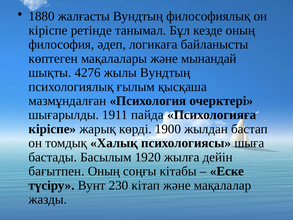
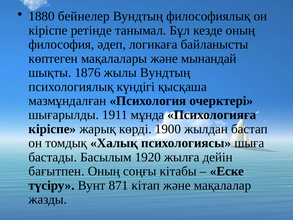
жалғасты: жалғасты -> бейнелер (84, 16)
4276: 4276 -> 1876 (88, 73)
ғылым: ғылым -> күндігі (136, 87)
пайда: пайда -> мұнда (148, 115)
230: 230 -> 871 (119, 185)
